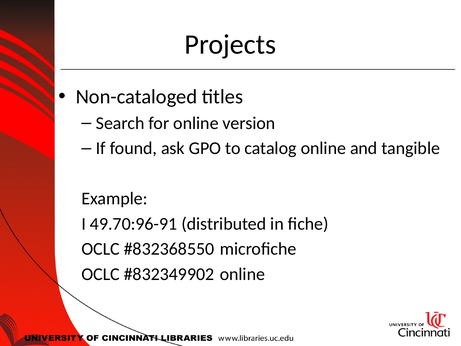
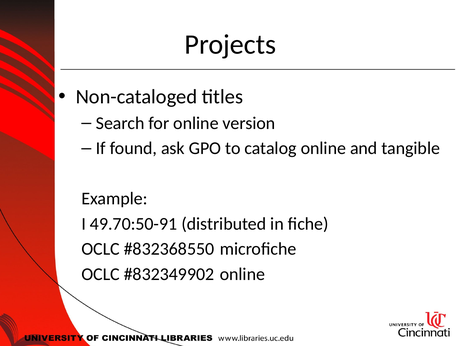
49.70:96-91: 49.70:96-91 -> 49.70:50-91 (134, 224)
